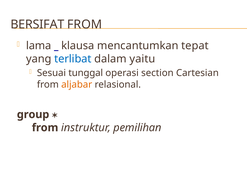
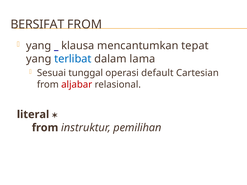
lama: lama -> yang (39, 46)
yaitu: yaitu -> lama (142, 59)
section: section -> default (157, 73)
aljabar colour: orange -> red (77, 85)
group: group -> literal (33, 115)
